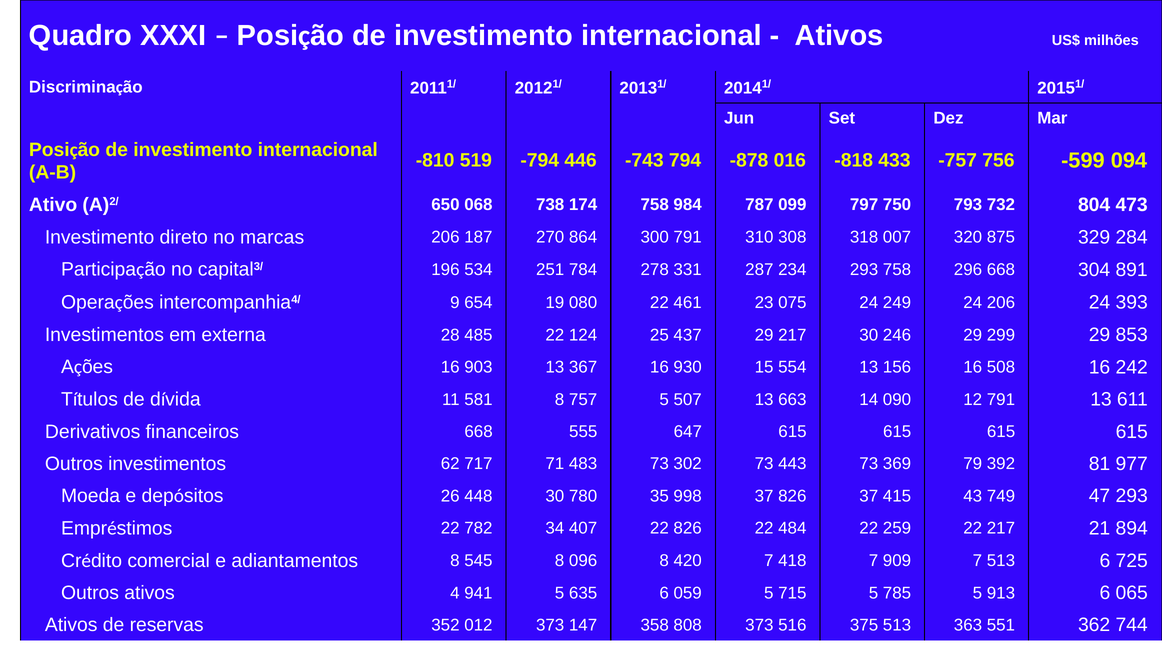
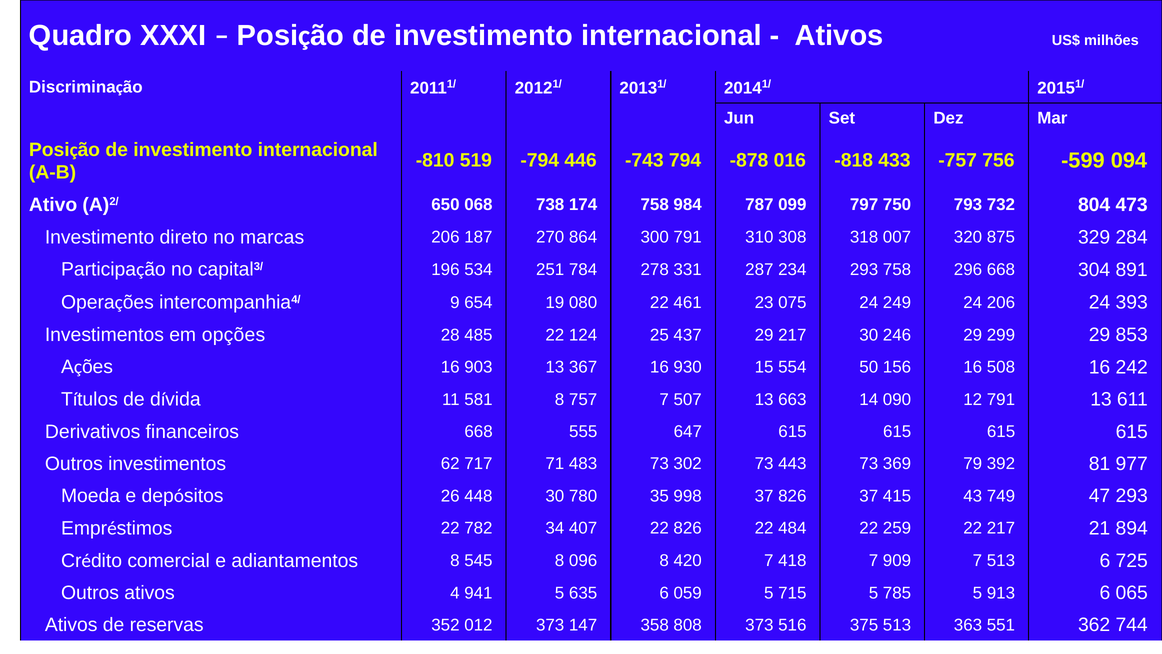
externa: externa -> opções (234, 335)
554 13: 13 -> 50 (869, 367)
757 5: 5 -> 7 (664, 399)
